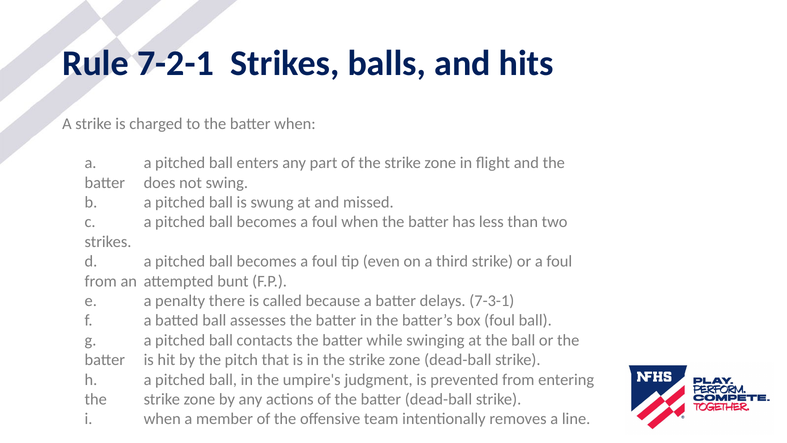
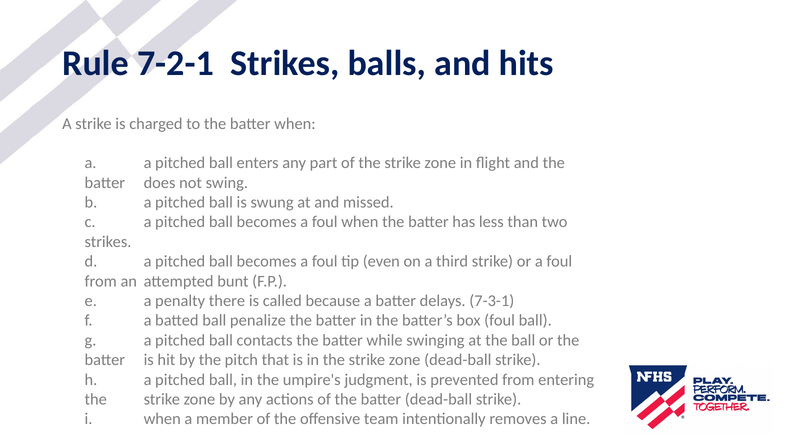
assesses: assesses -> penalize (258, 320)
